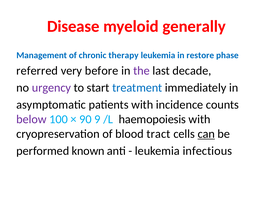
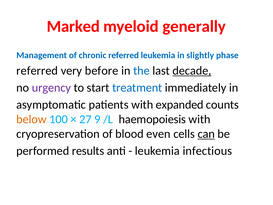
Disease: Disease -> Marked (73, 26)
chronic therapy: therapy -> referred (124, 55)
restore: restore -> slightly (200, 55)
the colour: purple -> blue (142, 71)
decade underline: none -> present (192, 71)
incidence: incidence -> expanded (180, 105)
below colour: purple -> orange (31, 119)
90: 90 -> 27 (85, 119)
tract: tract -> even (158, 134)
known: known -> results (88, 151)
